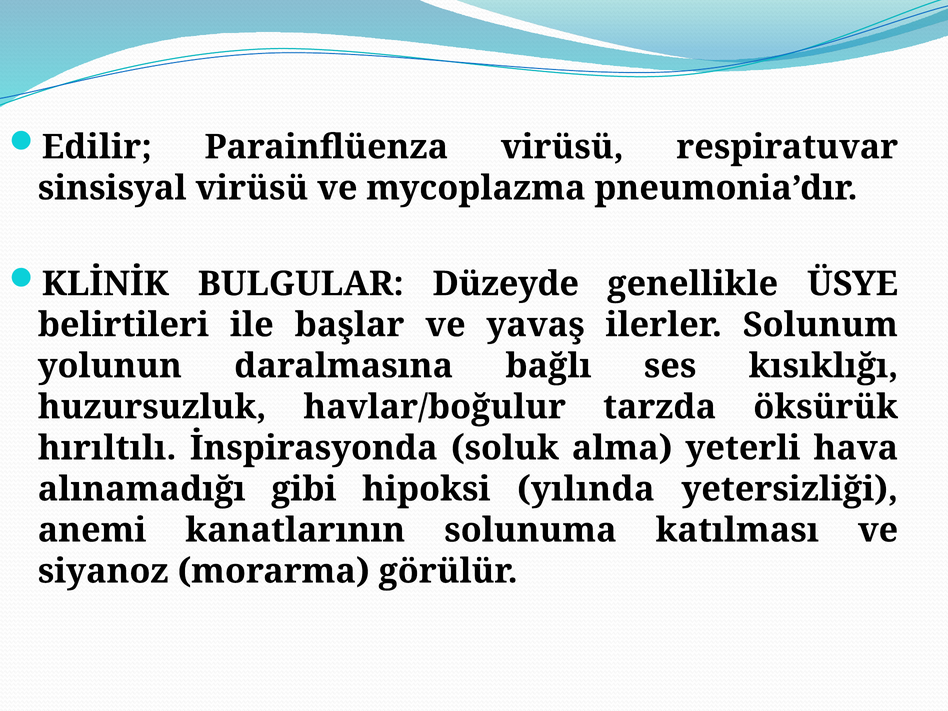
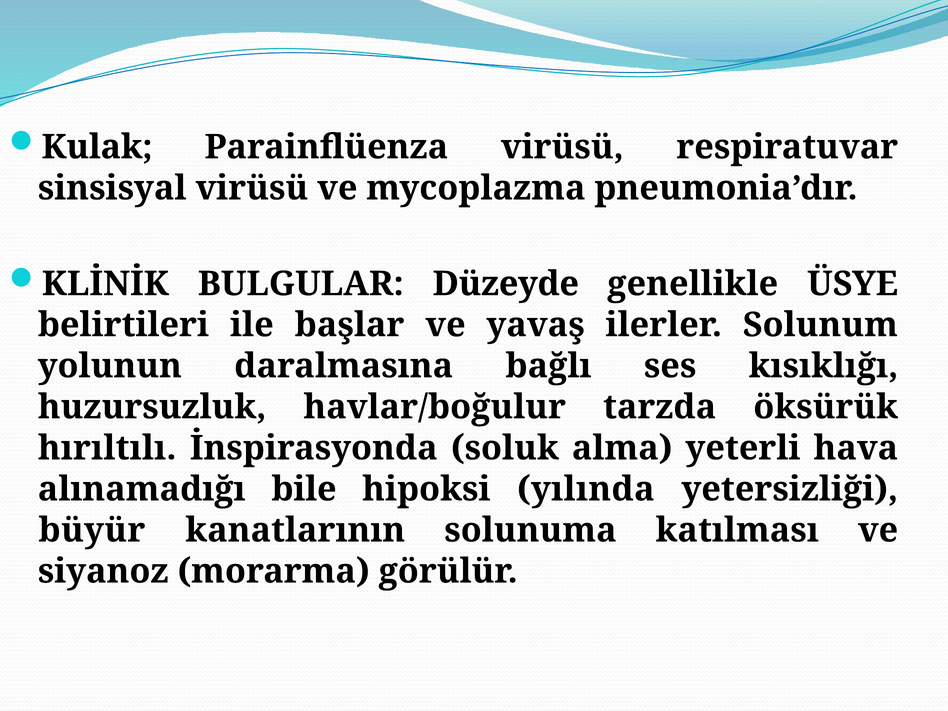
Edilir: Edilir -> Kulak (97, 147)
gibi: gibi -> bile (304, 489)
anemi: anemi -> büyür (92, 530)
